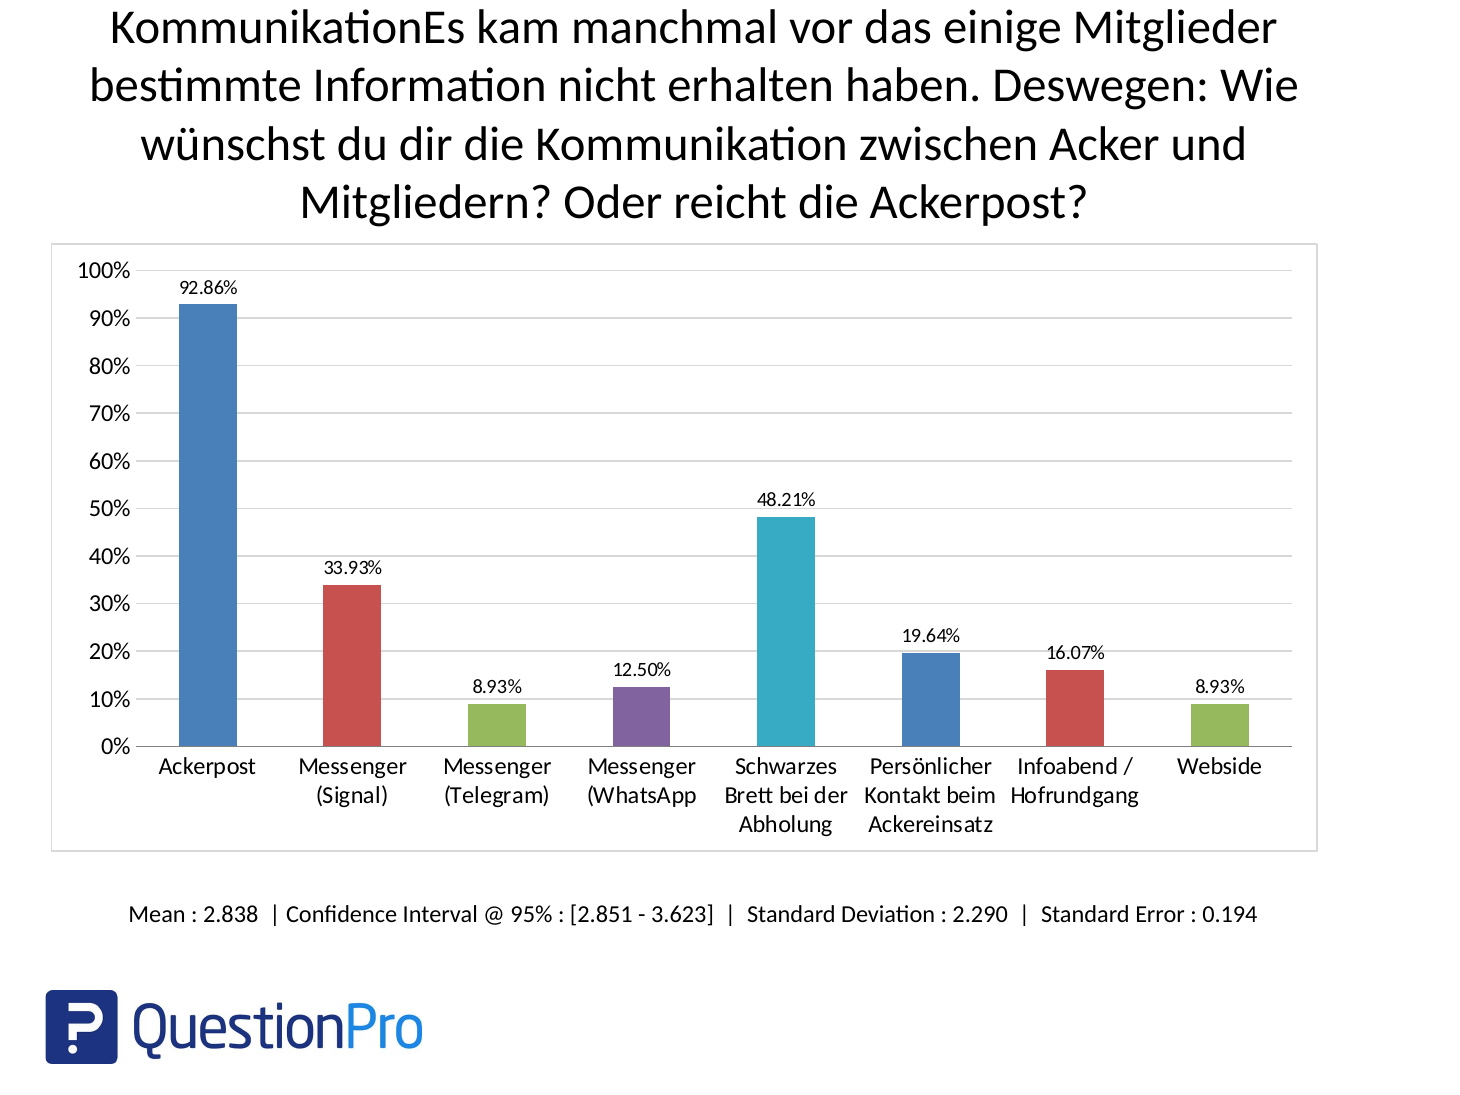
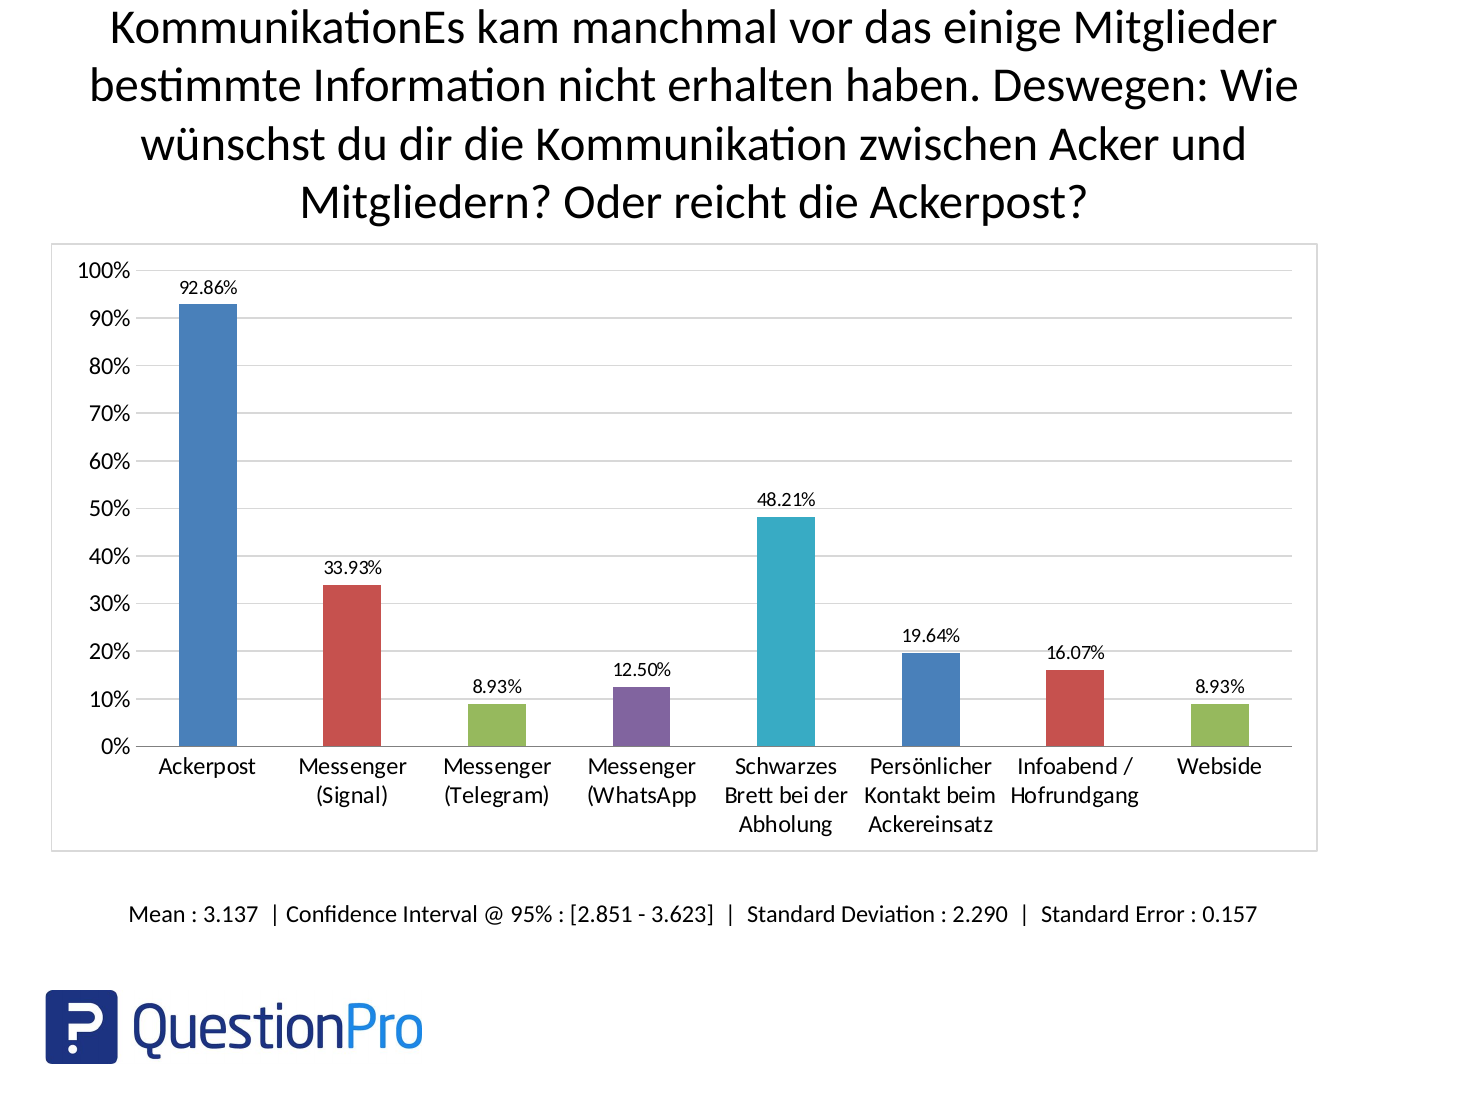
2.838: 2.838 -> 3.137 (231, 914)
0.194: 0.194 -> 0.157 (1230, 914)
